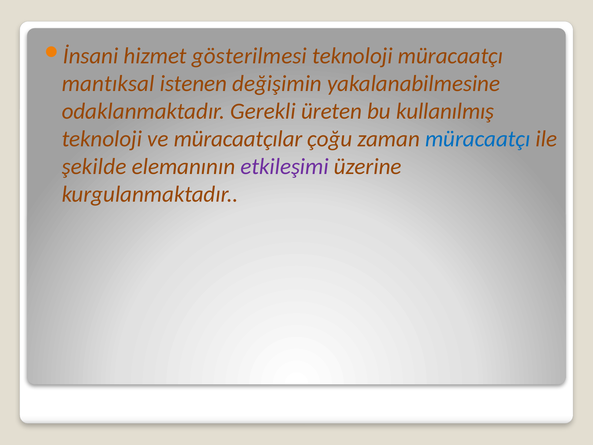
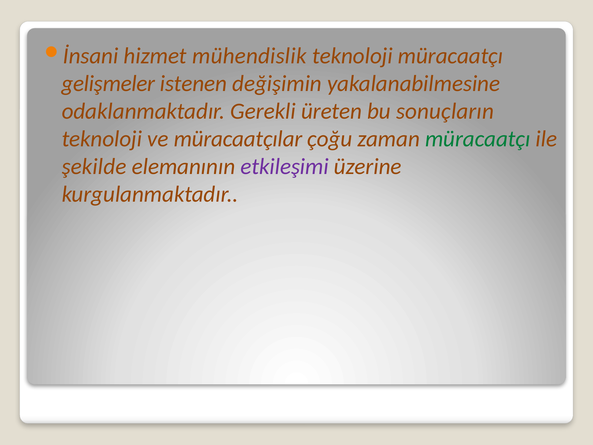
gösterilmesi: gösterilmesi -> mühendislik (249, 56)
mantıksal: mantıksal -> gelişmeler (108, 83)
kullanılmış: kullanılmış -> sonuçların (445, 111)
müracaatçı colour: blue -> green (478, 139)
